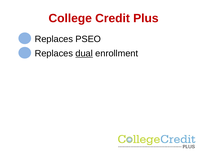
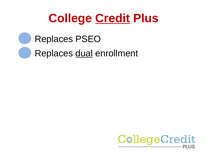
Credit underline: none -> present (113, 18)
